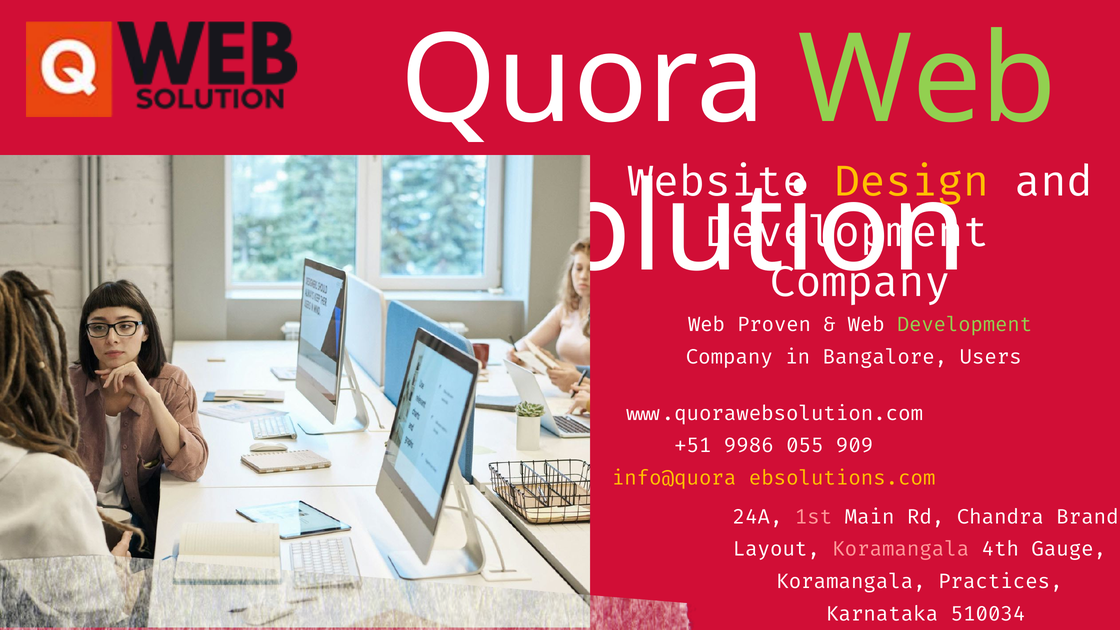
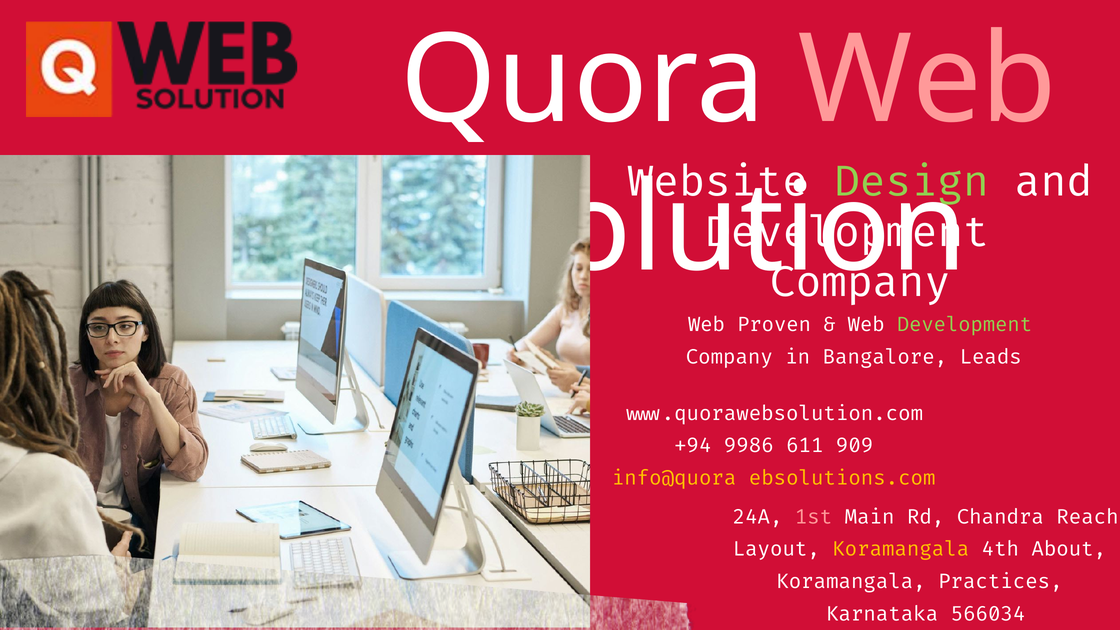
Web colour: light green -> pink (927, 80)
Design colour: yellow -> light green (912, 182)
Users: Users -> Leads (991, 357)
+51: +51 -> +94 (693, 446)
055: 055 -> 611 (805, 446)
Brand: Brand -> Reach (1087, 517)
Koramangala colour: pink -> yellow (901, 549)
Gauge: Gauge -> About (1069, 549)
510034: 510034 -> 566034 (988, 614)
